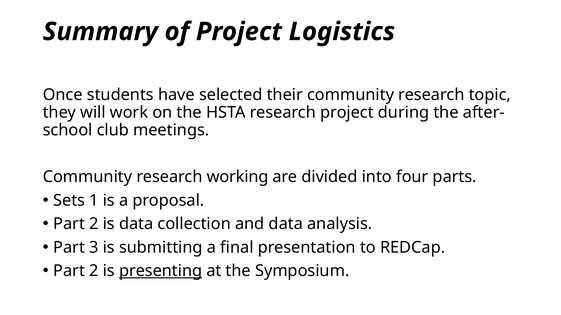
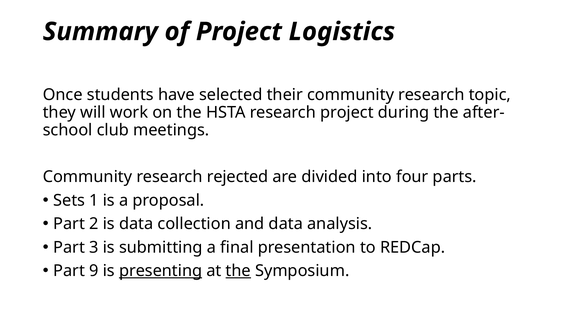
working: working -> rejected (238, 177)
2: 2 -> 9 (94, 271)
the underline: none -> present (238, 271)
